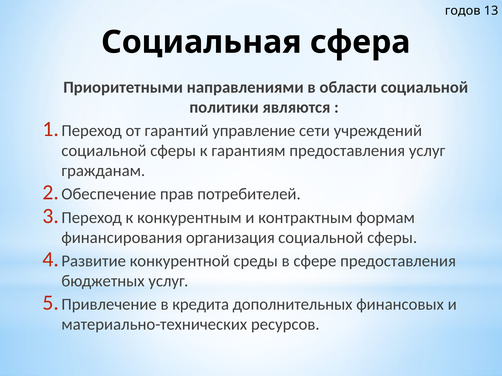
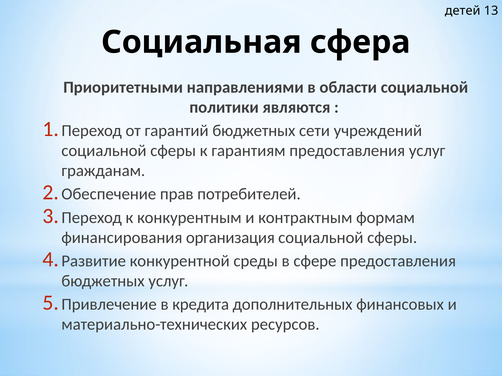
годов: годов -> детей (463, 11)
гарантий управление: управление -> бюджетных (254, 131)
